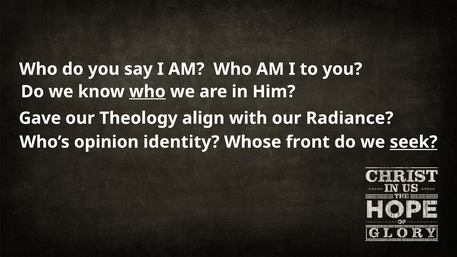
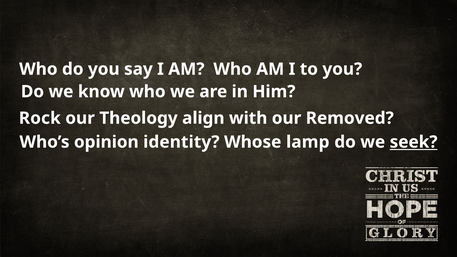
who underline: present -> none (147, 92)
Gave: Gave -> Rock (40, 118)
Radiance: Radiance -> Removed (350, 118)
front: front -> lamp (308, 142)
